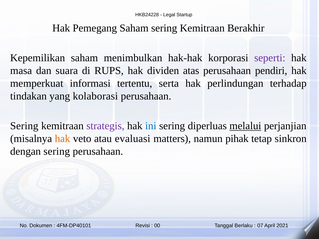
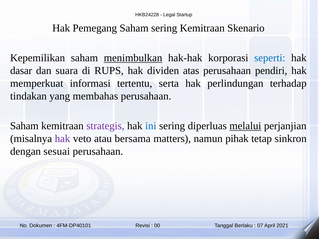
Berakhir: Berakhir -> Skenario (246, 28)
menimbulkan underline: none -> present (133, 58)
seperti colour: purple -> blue (270, 58)
masa: masa -> dasar (21, 71)
kolaborasi: kolaborasi -> membahas (95, 96)
Sering: Sering -> Saham (24, 126)
hak colour: orange -> purple (63, 139)
evaluasi: evaluasi -> bersama (133, 139)
dengan sering: sering -> sesuai (57, 152)
